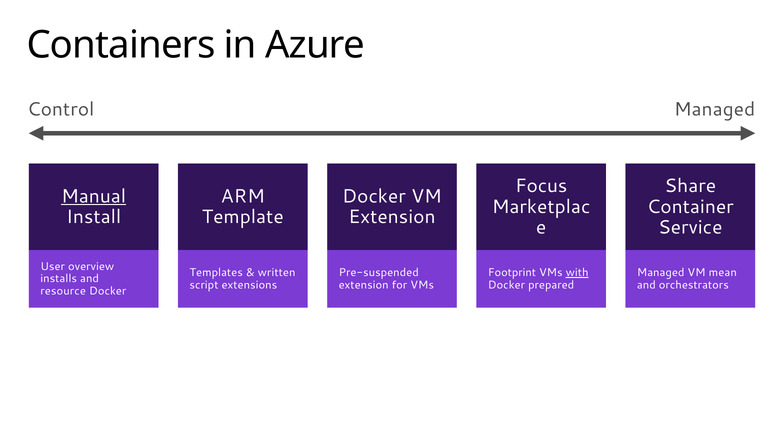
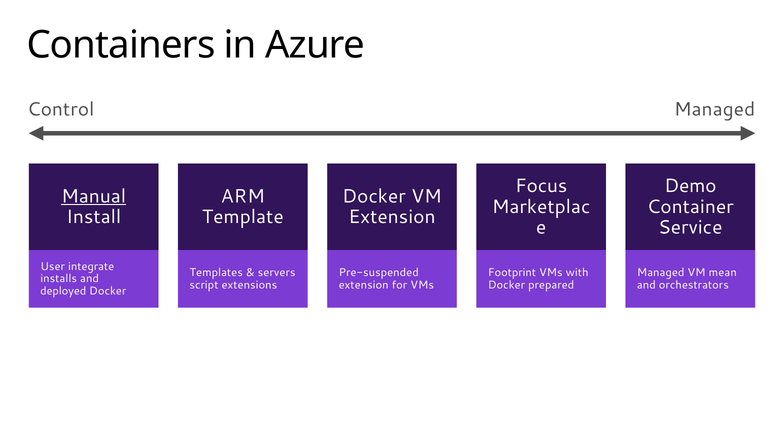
Share: Share -> Demo (690, 186)
overview: overview -> integrate (91, 267)
written: written -> servers (277, 273)
with underline: present -> none (577, 273)
resource: resource -> deployed (63, 291)
